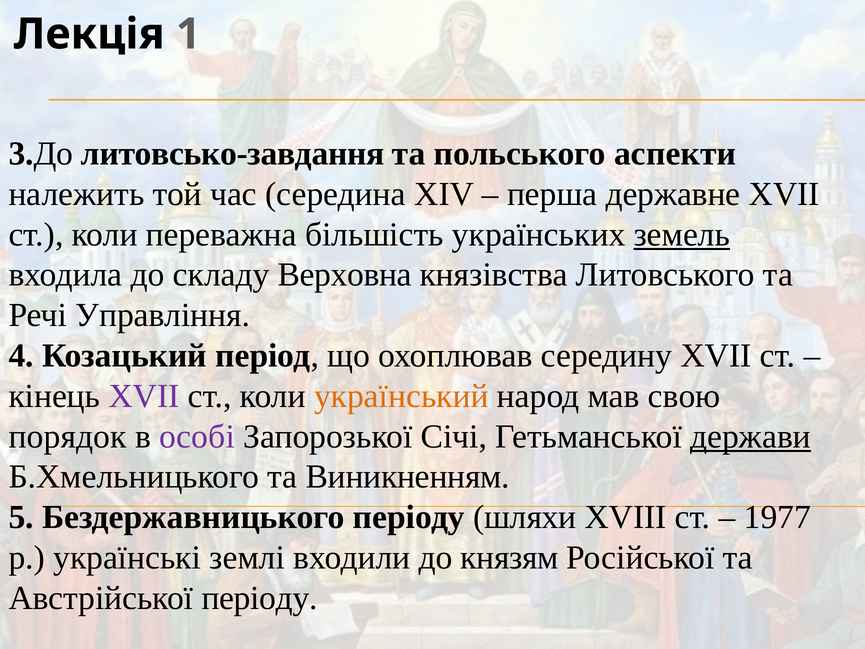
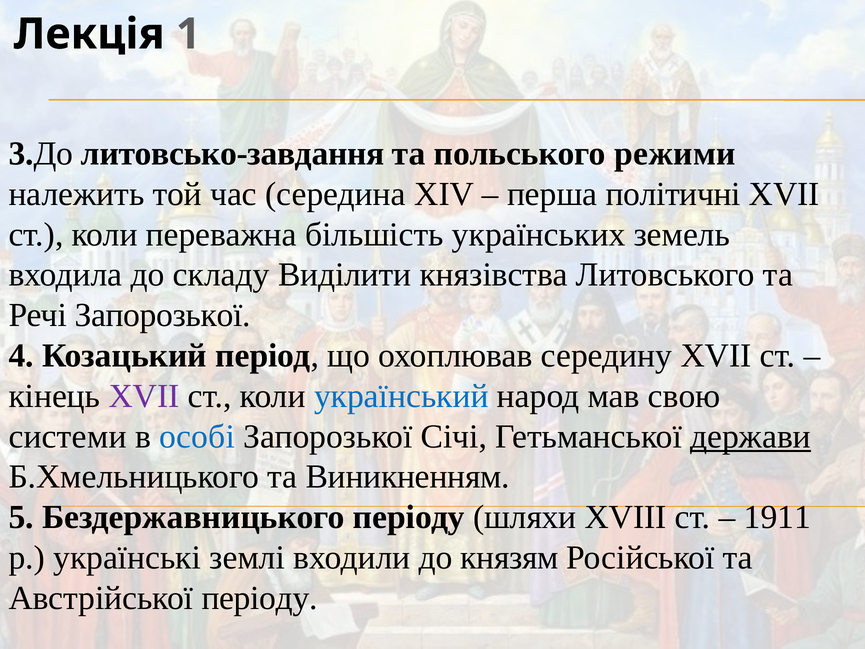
аспекти: аспекти -> режими (675, 154)
державне: державне -> політичні (673, 194)
земель underline: present -> none (682, 234)
Верховна: Верховна -> Виділити (345, 275)
Речі Управління: Управління -> Запорозької (163, 315)
український colour: orange -> blue (401, 396)
порядок: порядок -> системи (68, 436)
особі colour: purple -> blue (197, 436)
1977: 1977 -> 1911 (777, 517)
